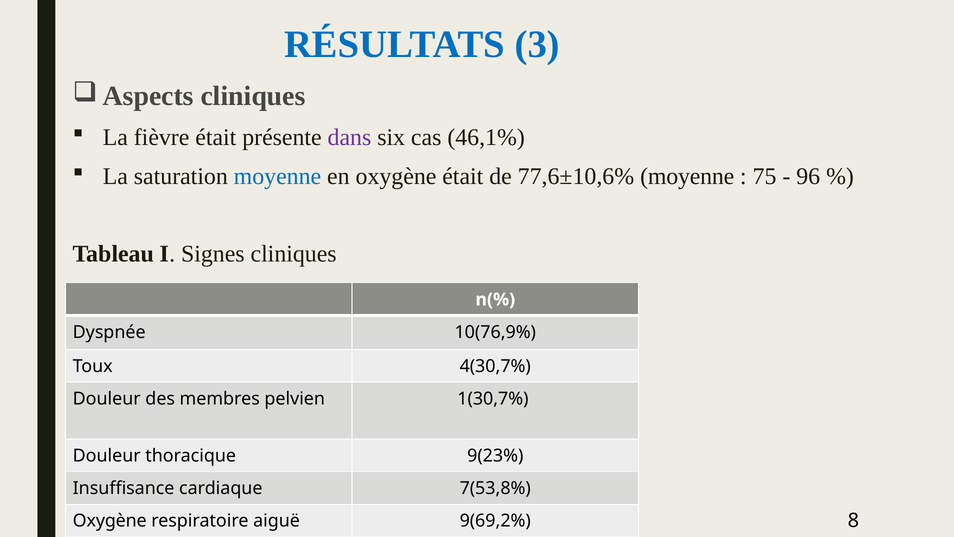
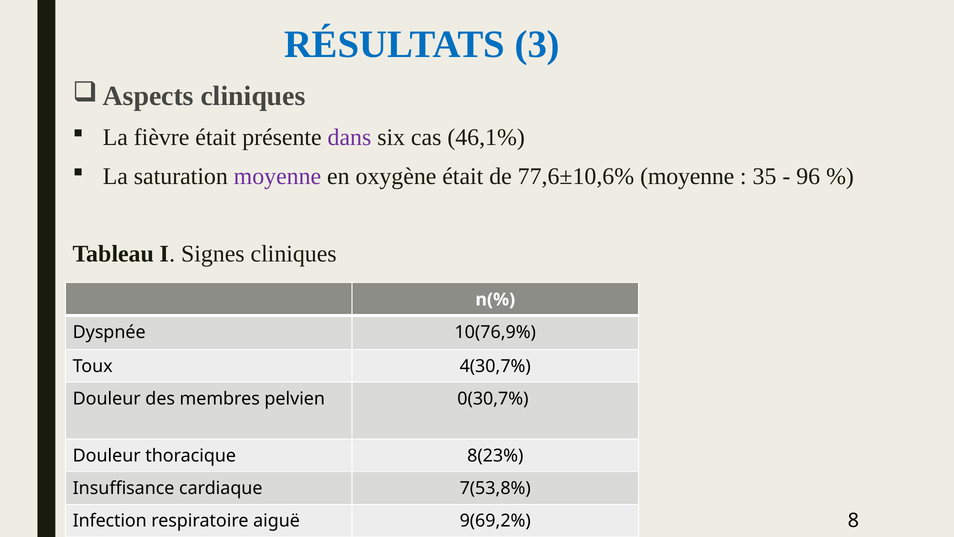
moyenne colour: blue -> purple (277, 176)
75: 75 -> 35 (765, 176)
1(30,7%: 1(30,7% -> 0(30,7% (493, 398)
9(23%: 9(23% -> 8(23% (495, 456)
Oxygène: Oxygène -> Infection (110, 521)
